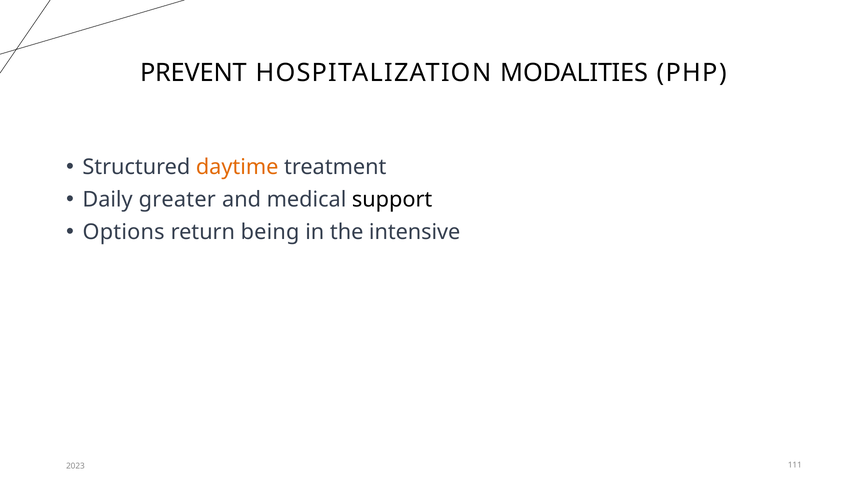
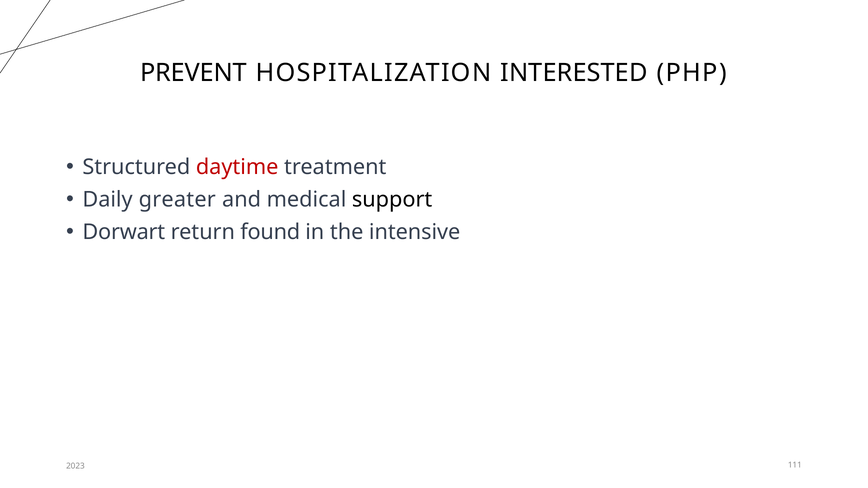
MODALITIES: MODALITIES -> INTERESTED (574, 73)
daytime colour: orange -> red (237, 167)
Options: Options -> Dorwart (124, 232)
being: being -> found (270, 232)
